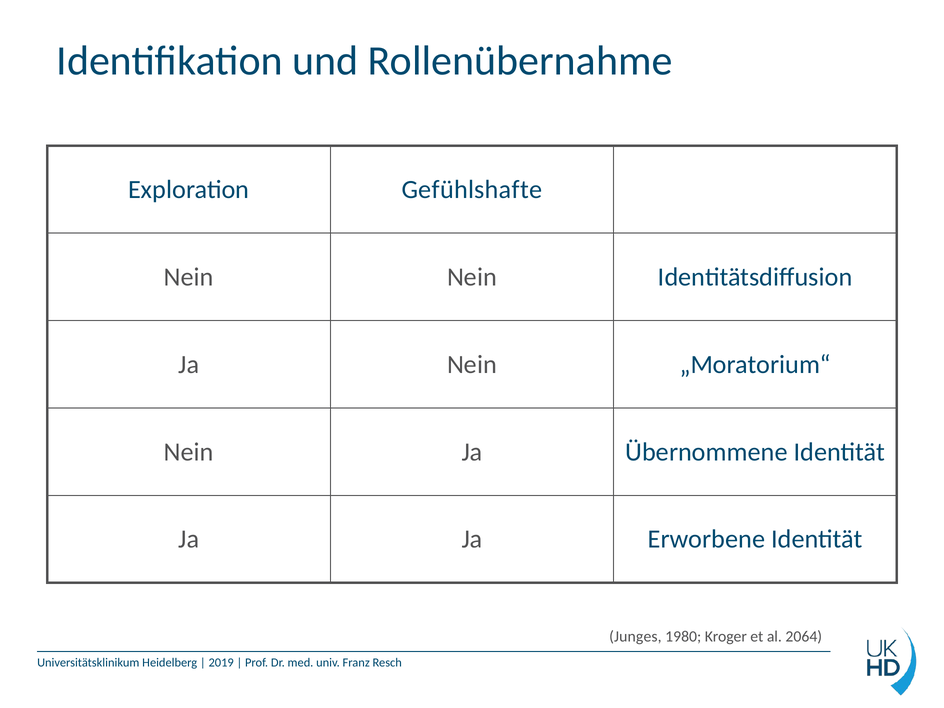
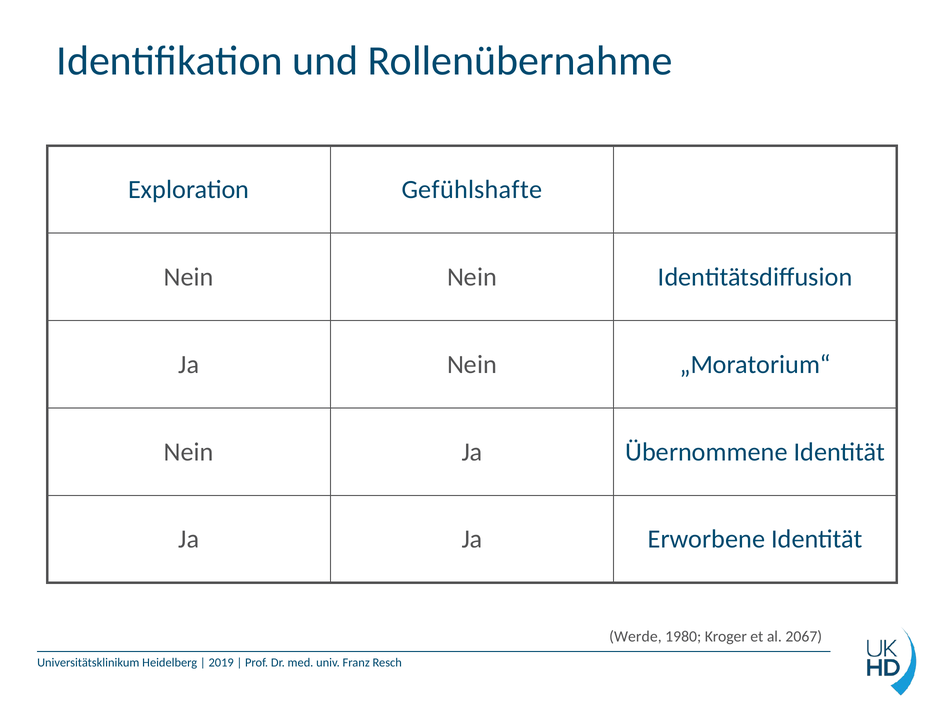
Junges: Junges -> Werde (635, 637)
2064: 2064 -> 2067 (804, 637)
